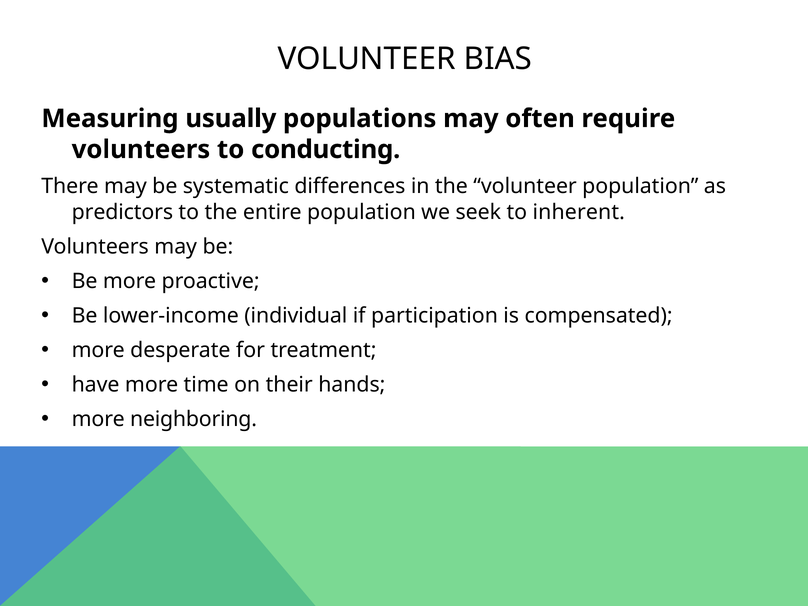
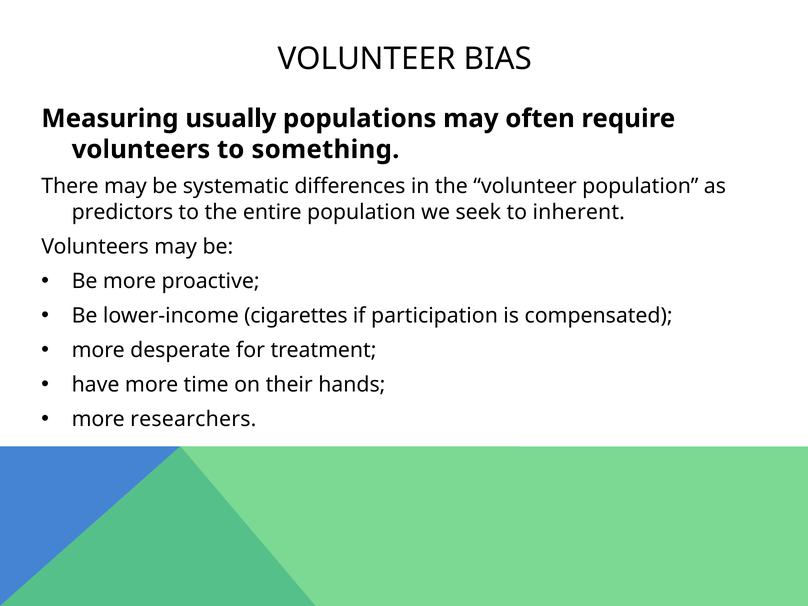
conducting: conducting -> something (325, 150)
individual: individual -> cigarettes (296, 316)
neighboring: neighboring -> researchers (193, 419)
